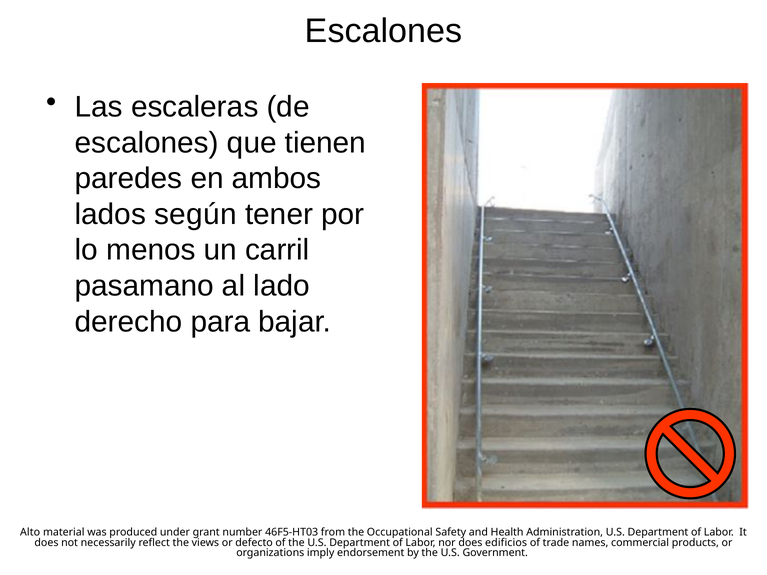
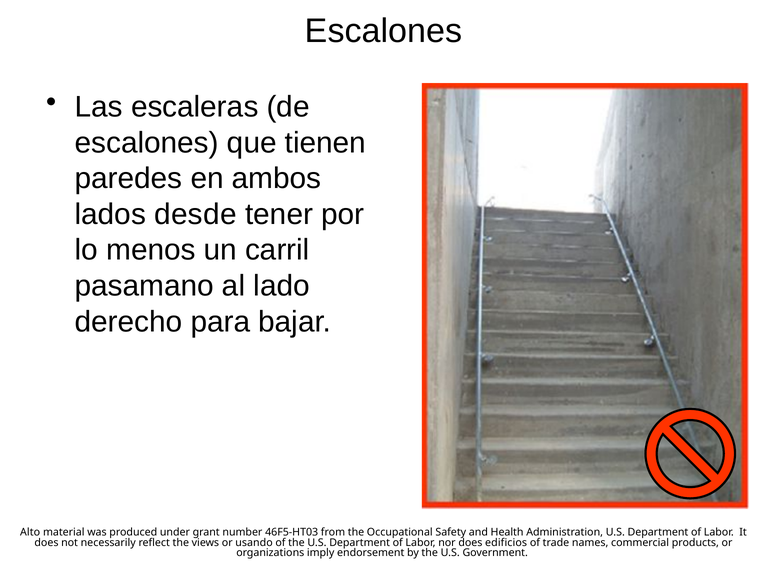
según: según -> desde (195, 214)
defecto: defecto -> usando (254, 543)
